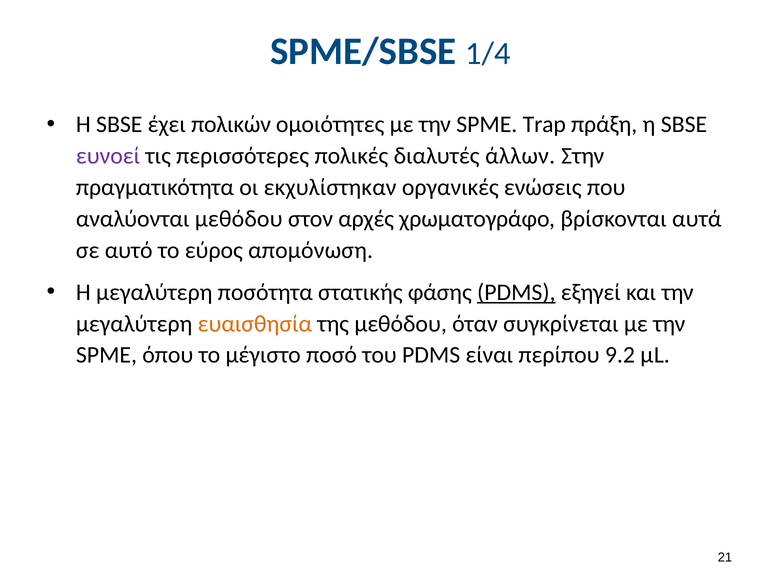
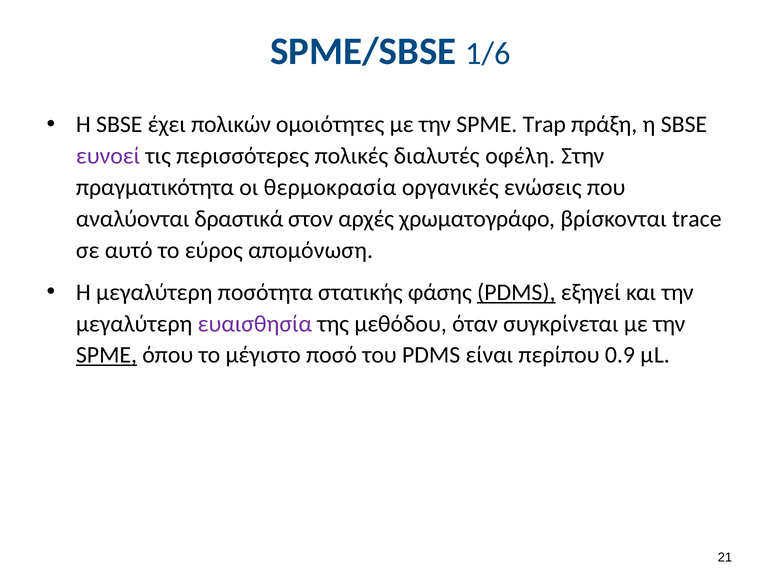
1/4: 1/4 -> 1/6 (488, 53)
άλλων: άλλων -> οφέλη (520, 156)
εκχυλίστηκαν: εκχυλίστηκαν -> θερμοκρασία (330, 187)
αναλύονται μεθόδου: μεθόδου -> δραστικά (239, 219)
αυτά: αυτά -> trace (697, 219)
ευαισθησία colour: orange -> purple (255, 324)
SPME underline: none -> present (106, 355)
9.2: 9.2 -> 0.9 (620, 355)
